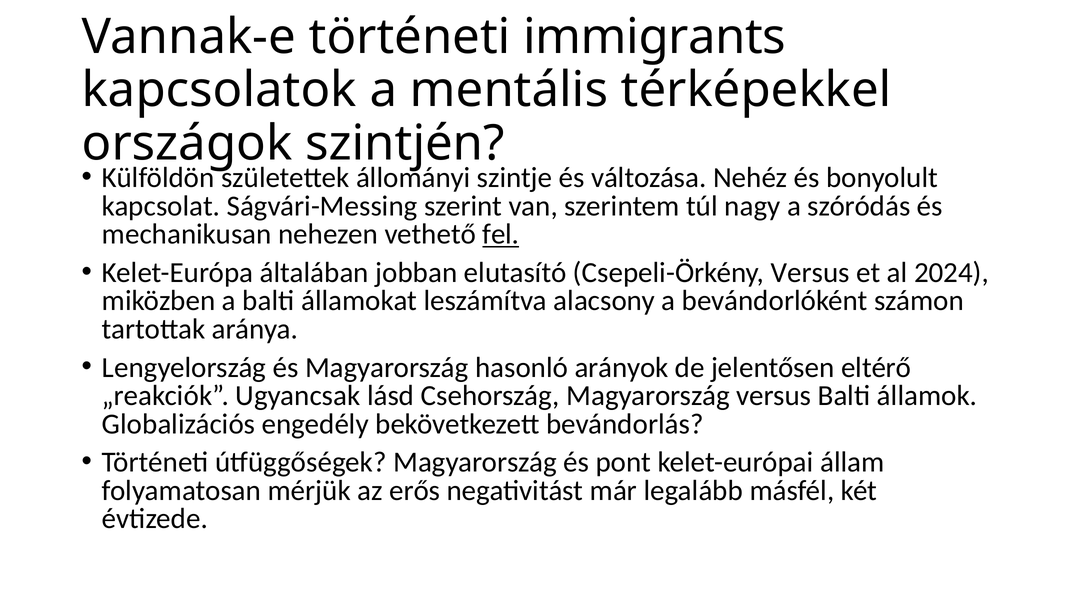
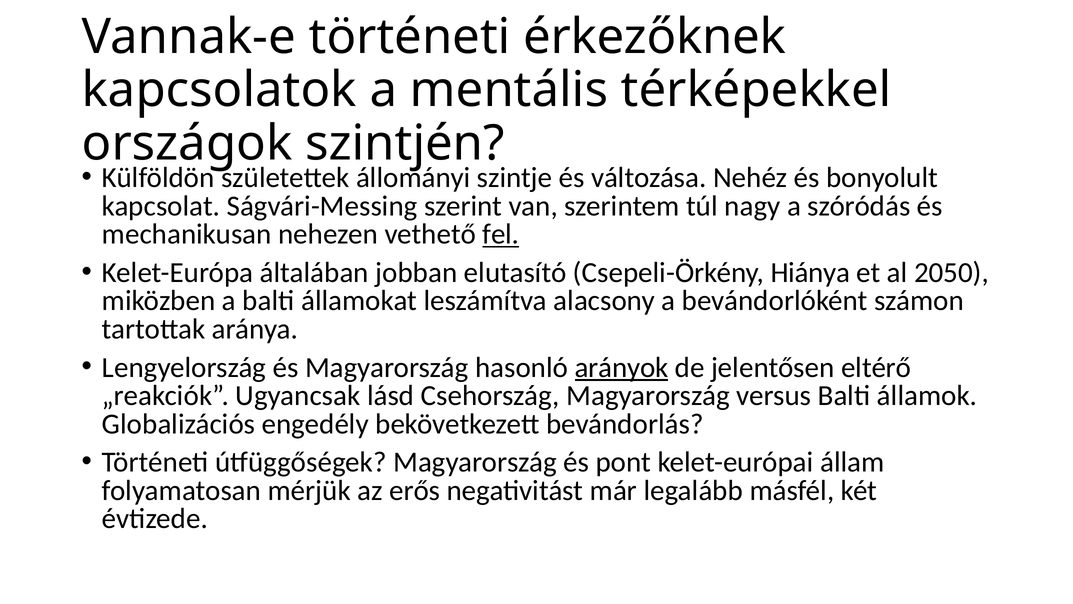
immigrants: immigrants -> érkezőknek (655, 37)
Csepeli-Örkény Versus: Versus -> Hiánya (810, 272)
2024: 2024 -> 2050 (951, 272)
arányok underline: none -> present (622, 367)
